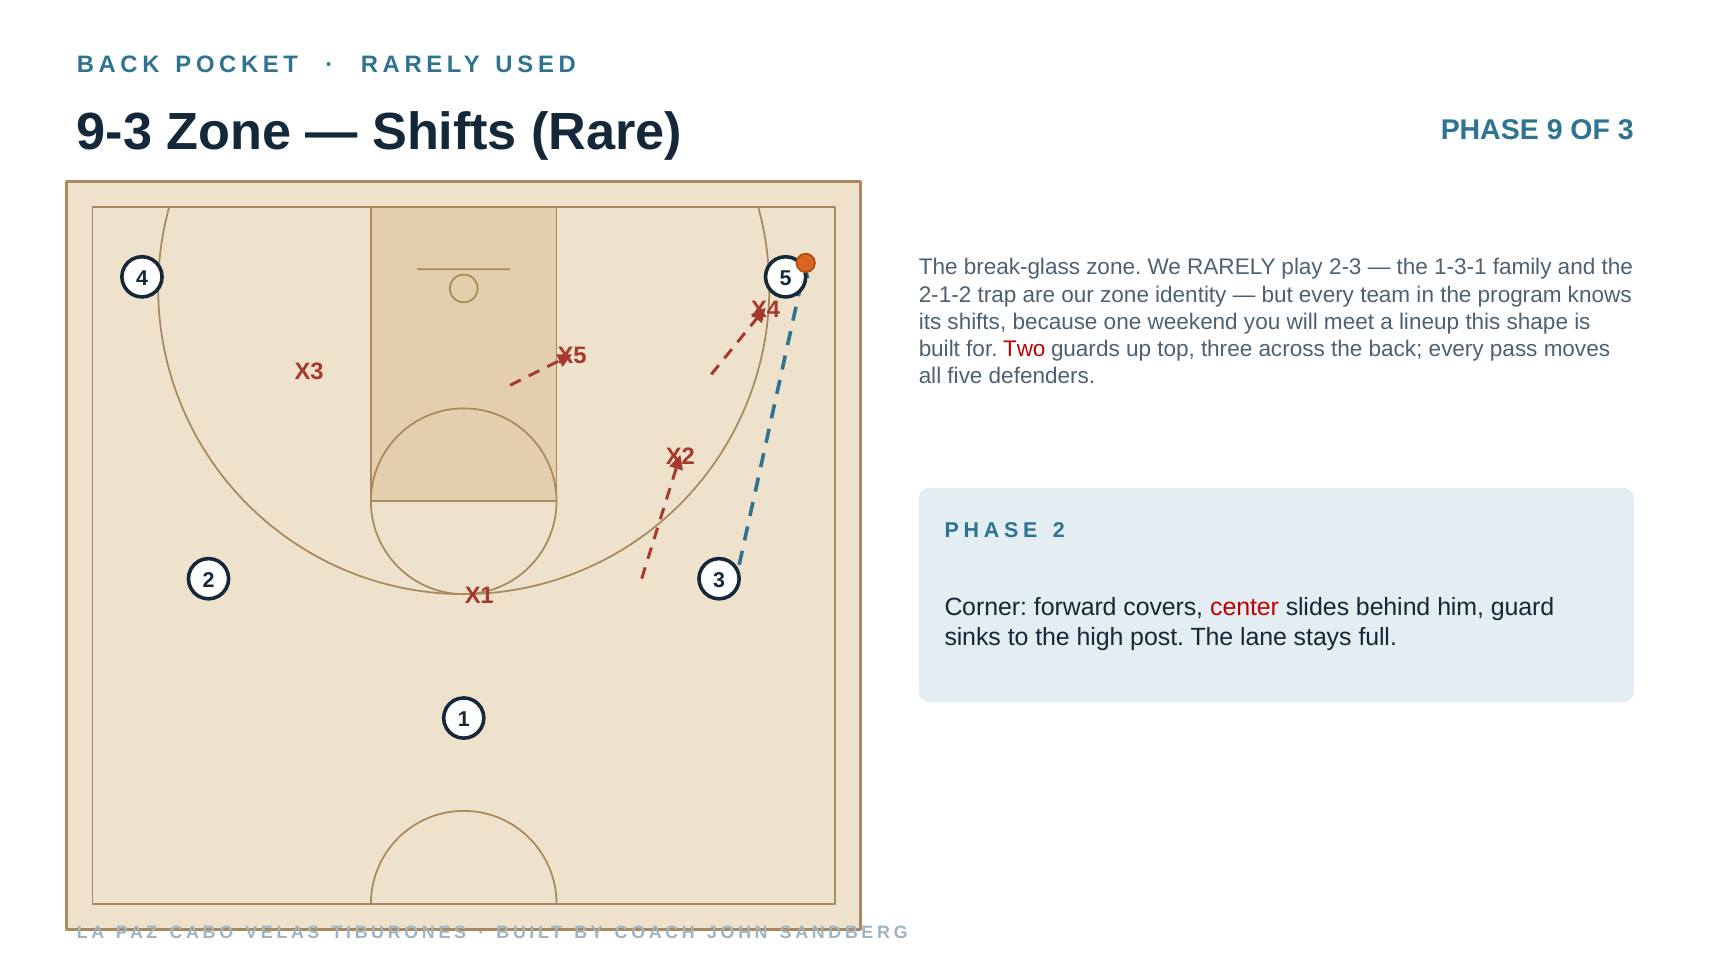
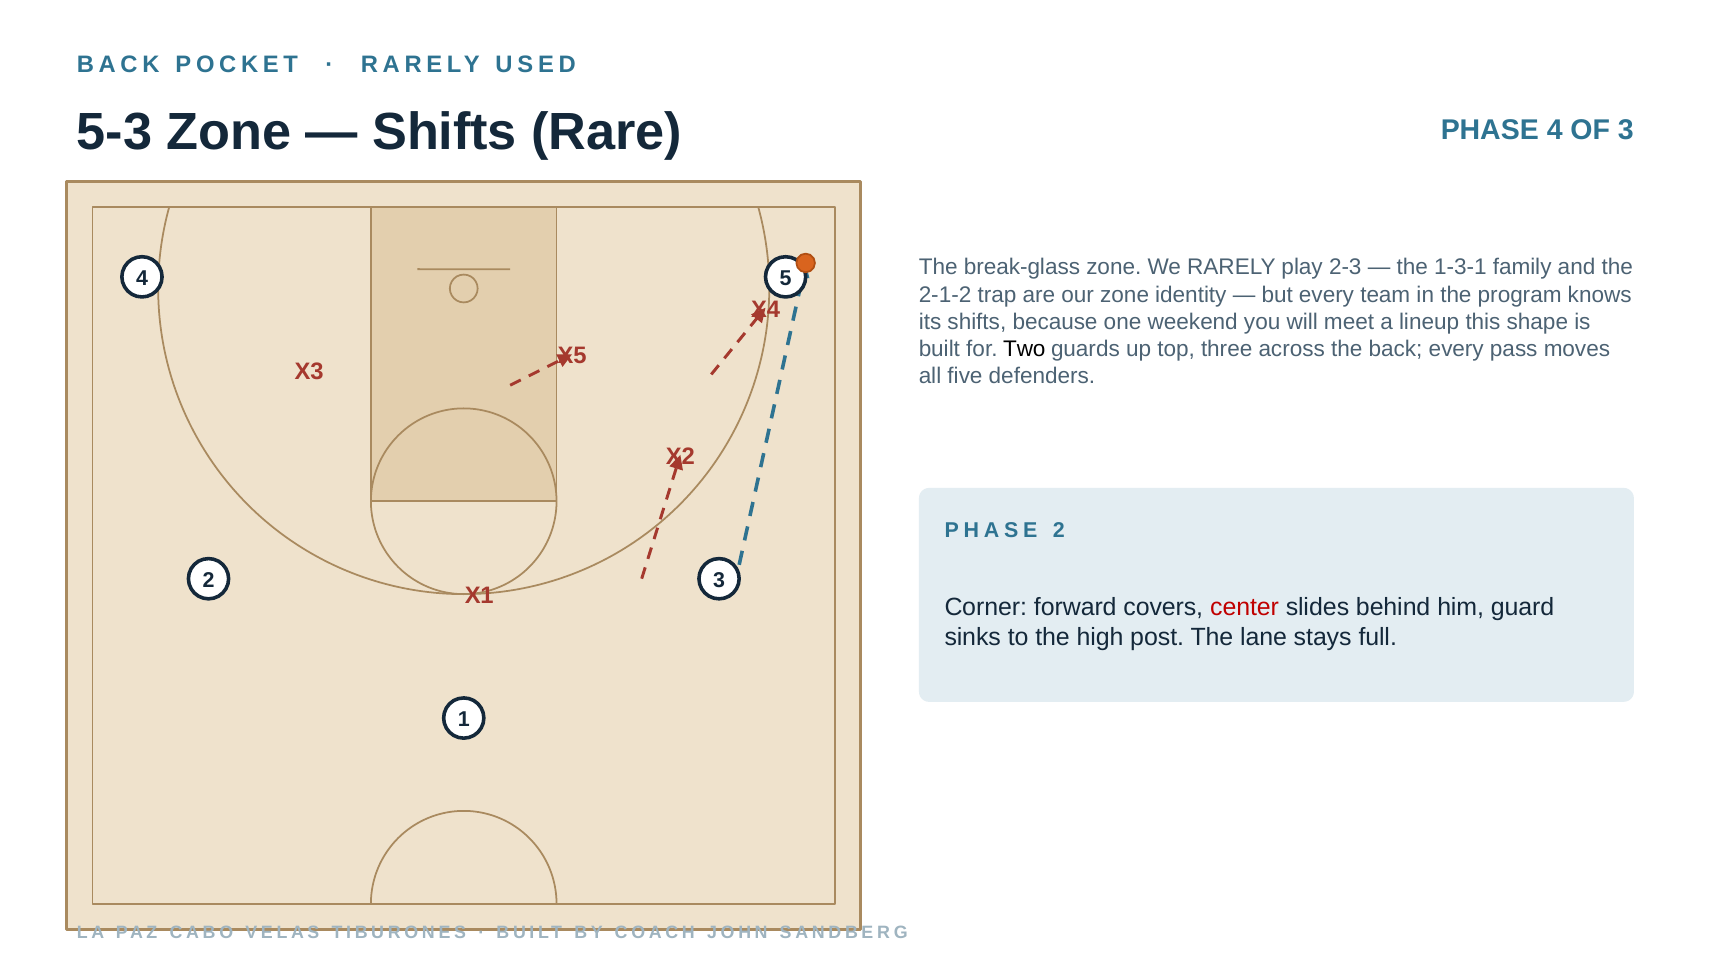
9-3: 9-3 -> 5-3 (115, 132)
PHASE 9: 9 -> 4 (1555, 130)
Two colour: red -> black (1024, 349)
